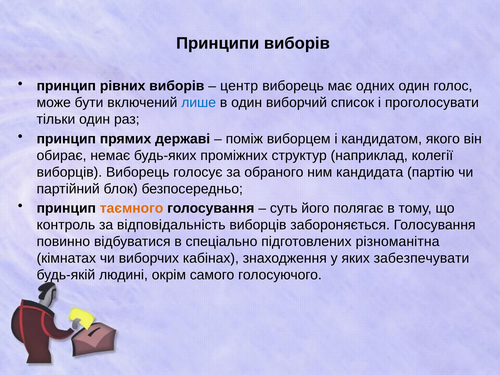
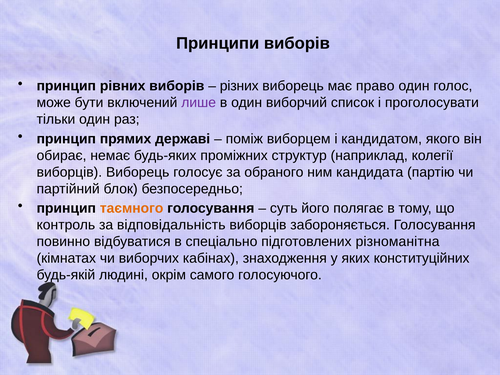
центр: центр -> різних (239, 86)
одних: одних -> право (375, 86)
лише colour: blue -> purple (199, 103)
забезпечувати: забезпечувати -> конституційних (422, 258)
